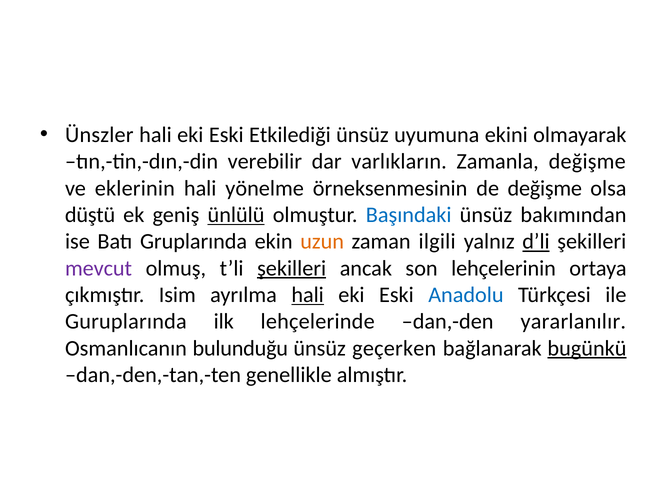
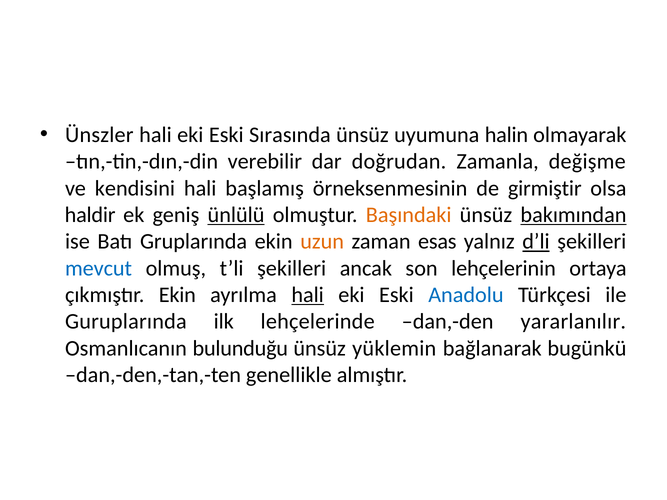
Etkilediği: Etkilediği -> Sırasında (290, 135)
ekini: ekini -> halin (506, 135)
varlıkların: varlıkların -> doğrudan (399, 162)
eklerinin: eklerinin -> kendisini (135, 188)
yönelme: yönelme -> başlamış (265, 188)
de değişme: değişme -> girmiştir (545, 188)
düştü: düştü -> haldir (90, 215)
Başındaki colour: blue -> orange (409, 215)
bakımından underline: none -> present (573, 215)
ilgili: ilgili -> esas (437, 242)
mevcut colour: purple -> blue (99, 268)
şekilleri underline: present -> none (292, 268)
çıkmıştır Isim: Isim -> Ekin (177, 295)
geçerken: geçerken -> yüklemin (394, 348)
bugünkü underline: present -> none (587, 348)
